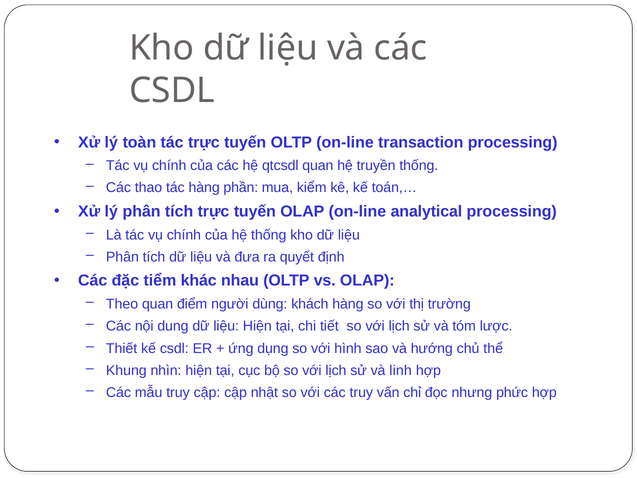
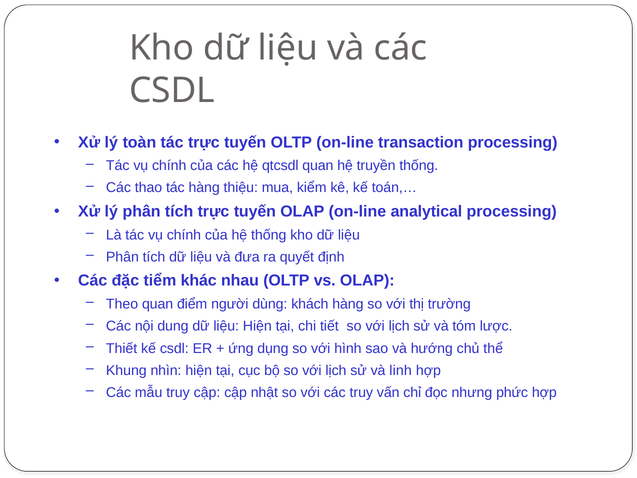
phần: phần -> thiệu (241, 188)
